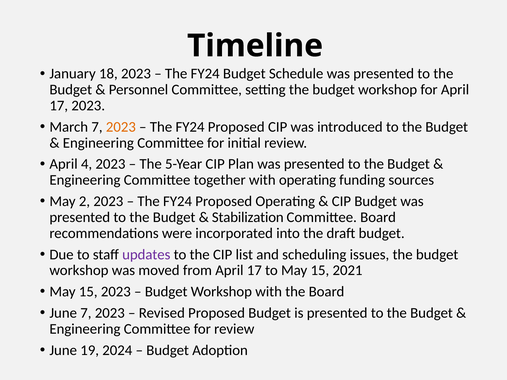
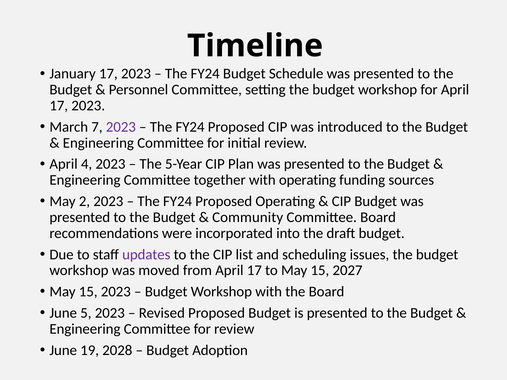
January 18: 18 -> 17 (108, 74)
2023 colour: orange -> purple (121, 127)
Stabilization: Stabilization -> Community (248, 217)
2021: 2021 -> 2027 (348, 271)
June 7: 7 -> 5 (86, 313)
2024: 2024 -> 2028 (117, 350)
